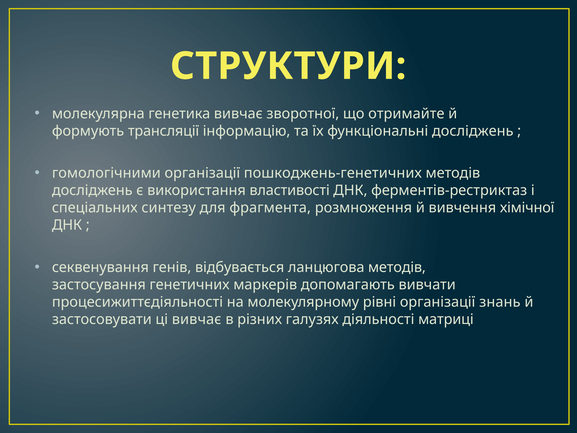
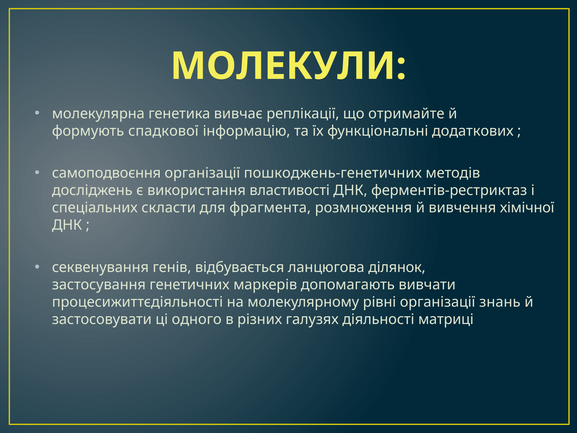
СТРУКТУРИ: СТРУКТУРИ -> МОЛЕКУЛИ (288, 66)
зворотної: зворотної -> реплікації (303, 114)
трансляції: трансляції -> спадкової (163, 131)
функціональні досліджень: досліджень -> додаткових (473, 131)
гомологічними: гомологічними -> самоподвоєння (106, 173)
синтезу: синтезу -> скласти (169, 208)
ланцюгова методів: методів -> ділянок (397, 267)
ці вивчає: вивчає -> одного (197, 319)
